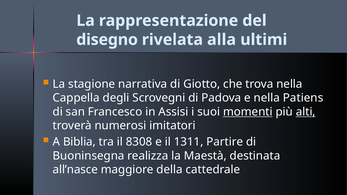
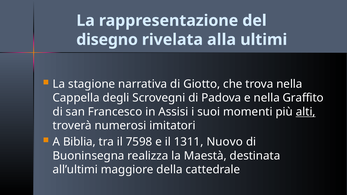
Patiens: Patiens -> Graffito (303, 98)
momenti underline: present -> none (248, 112)
8308: 8308 -> 7598 (139, 142)
Partire: Partire -> Nuovo (225, 142)
all’nasce: all’nasce -> all’ultimi (75, 170)
